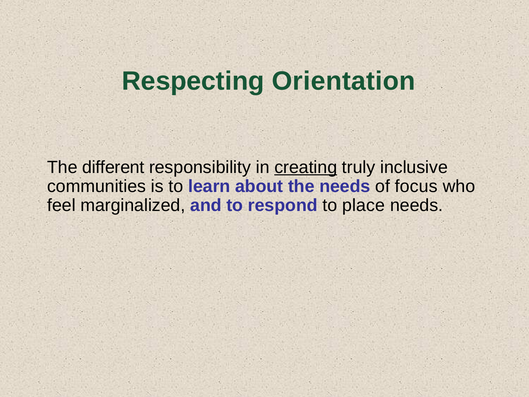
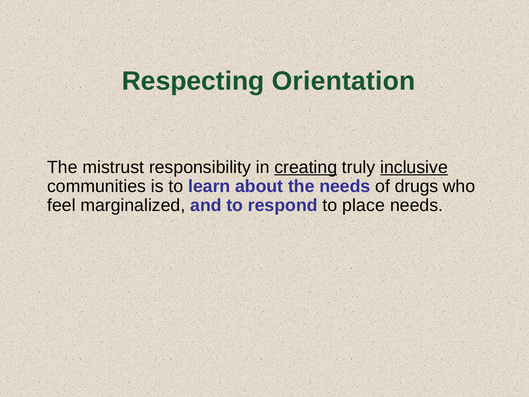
different: different -> mistrust (113, 167)
inclusive underline: none -> present (414, 167)
focus: focus -> drugs (417, 186)
